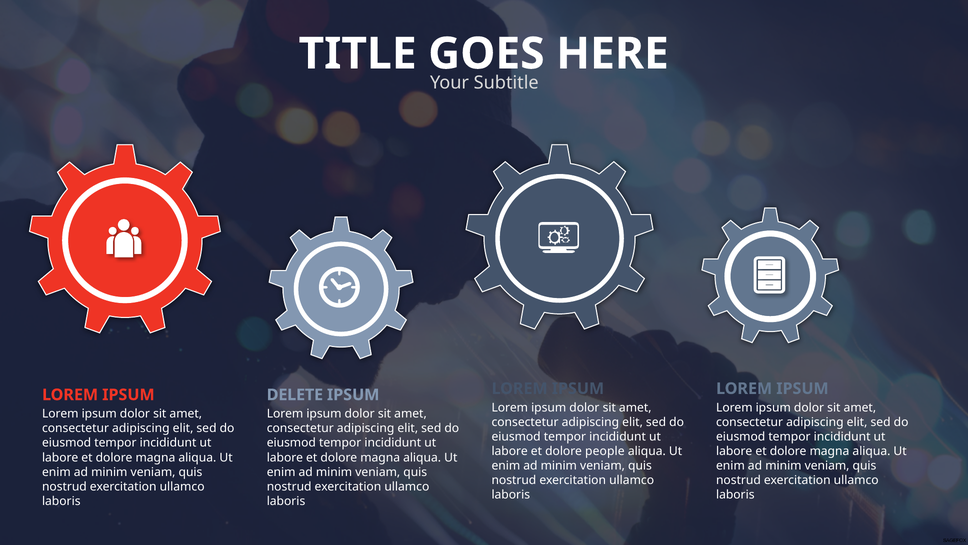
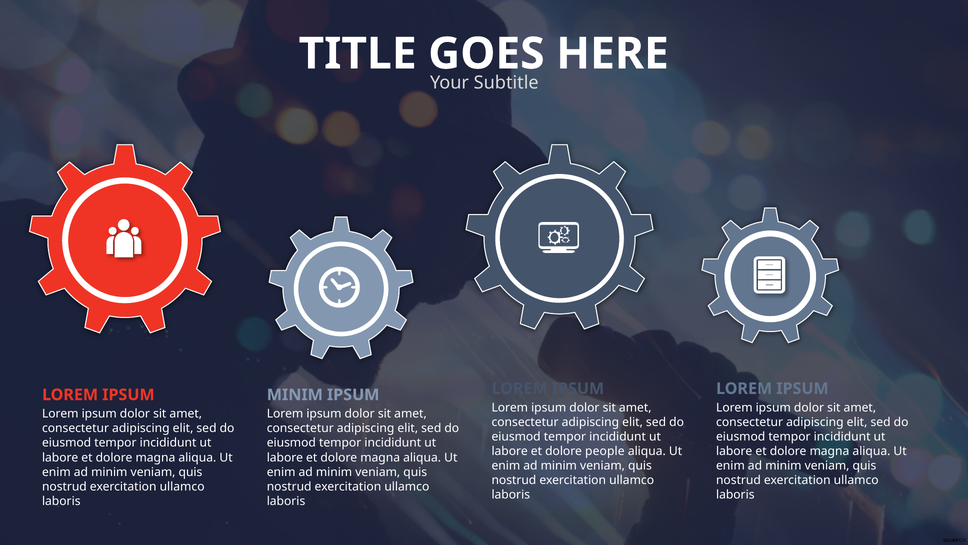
DELETE: DELETE -> MINIM (295, 394)
